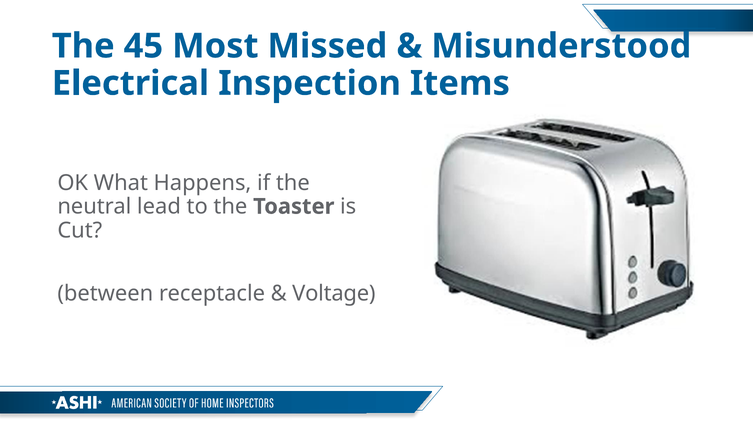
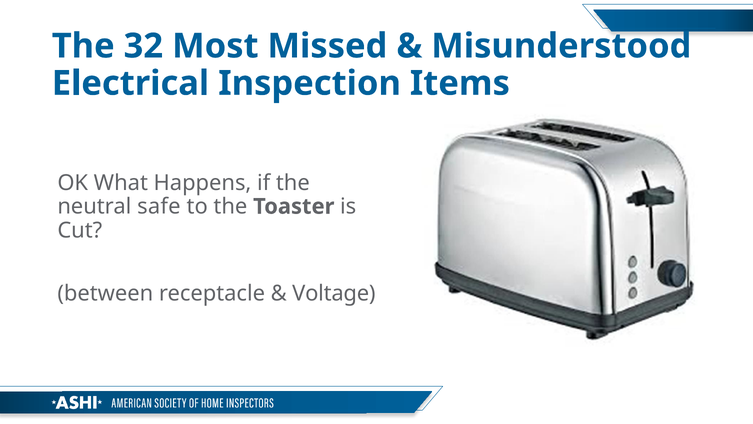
45: 45 -> 32 (143, 46)
lead: lead -> safe (159, 206)
